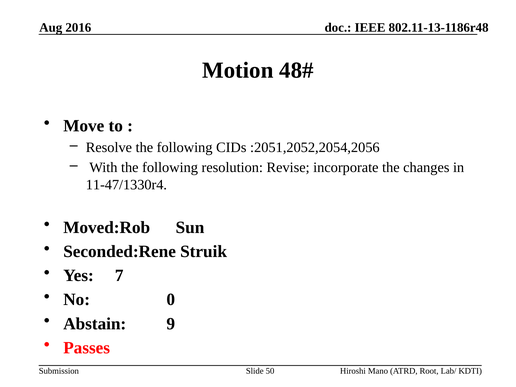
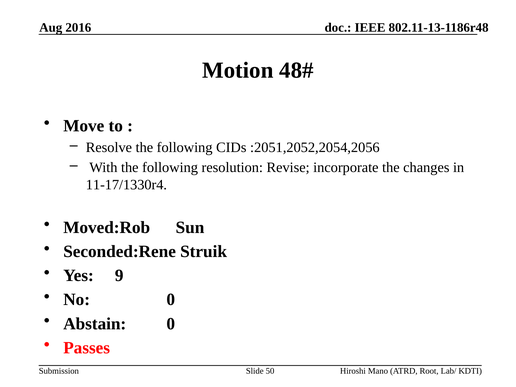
11-47/1330r4: 11-47/1330r4 -> 11-17/1330r4 (126, 185)
7: 7 -> 9 (119, 276)
Abstain 9: 9 -> 0 (171, 324)
